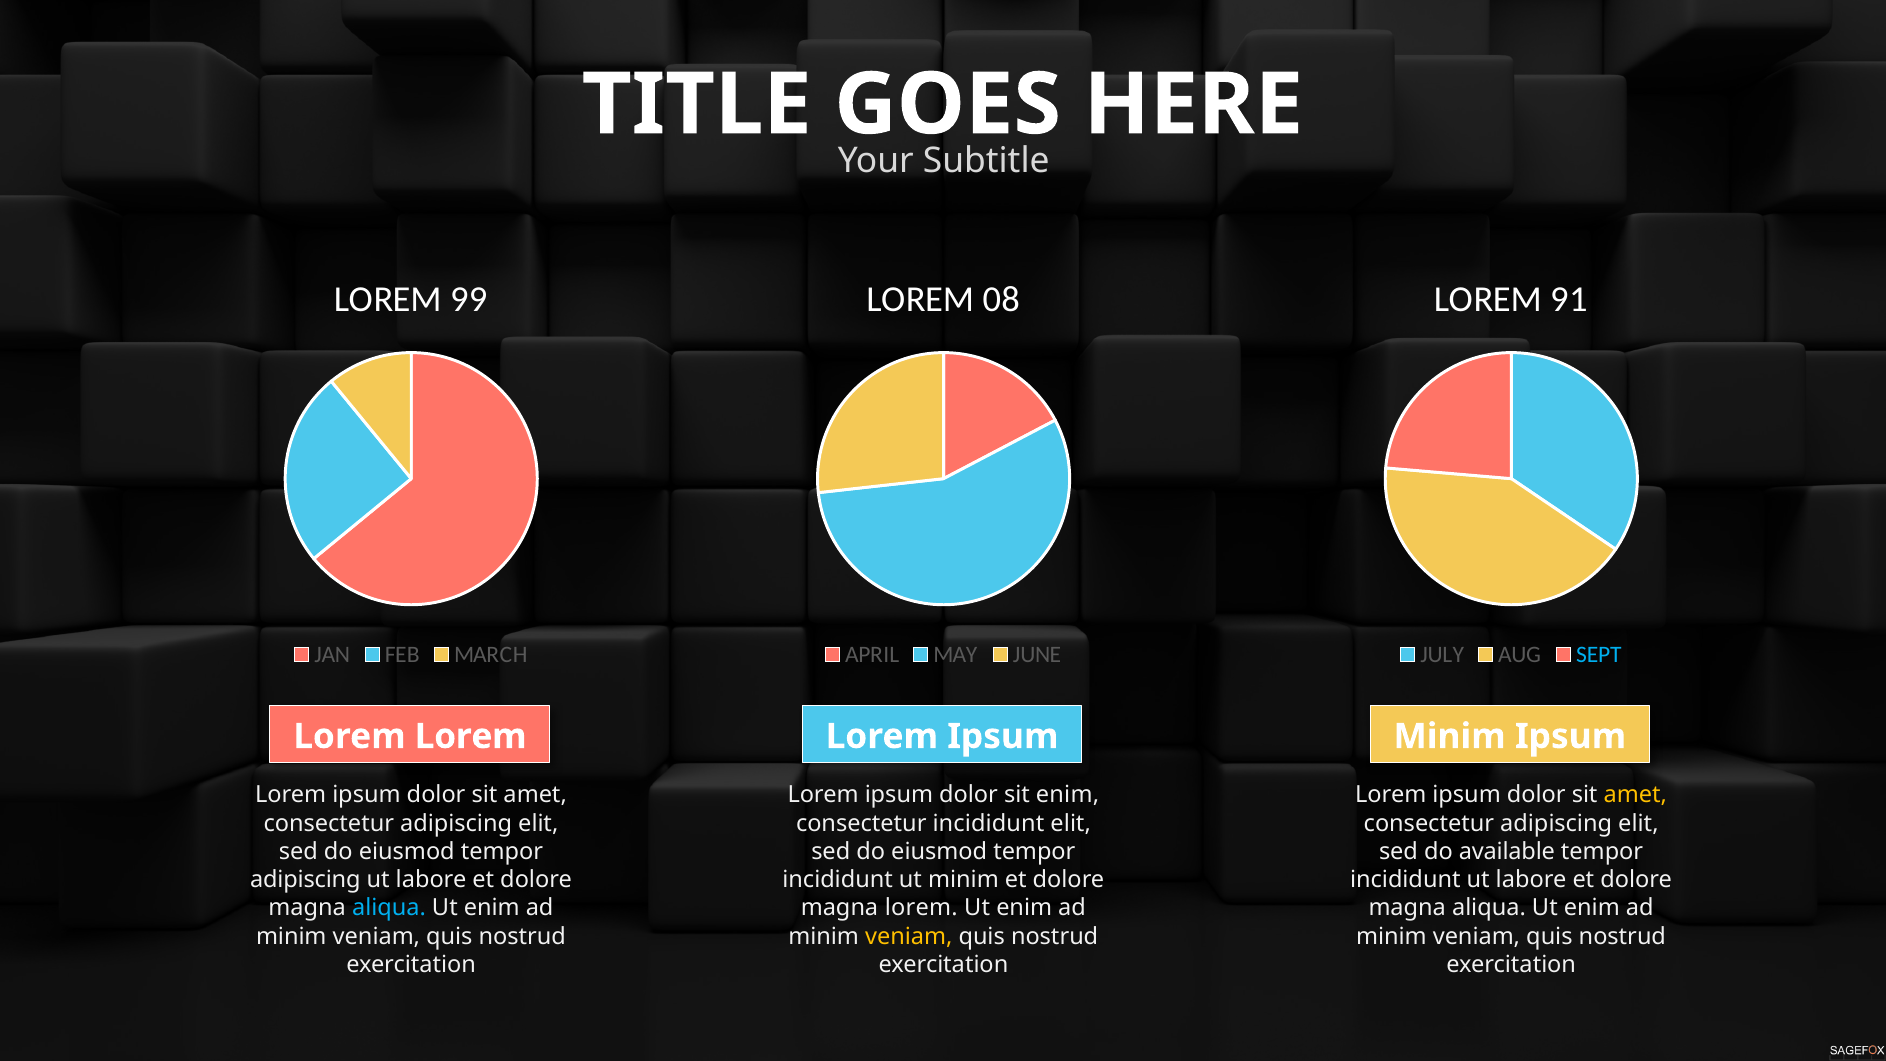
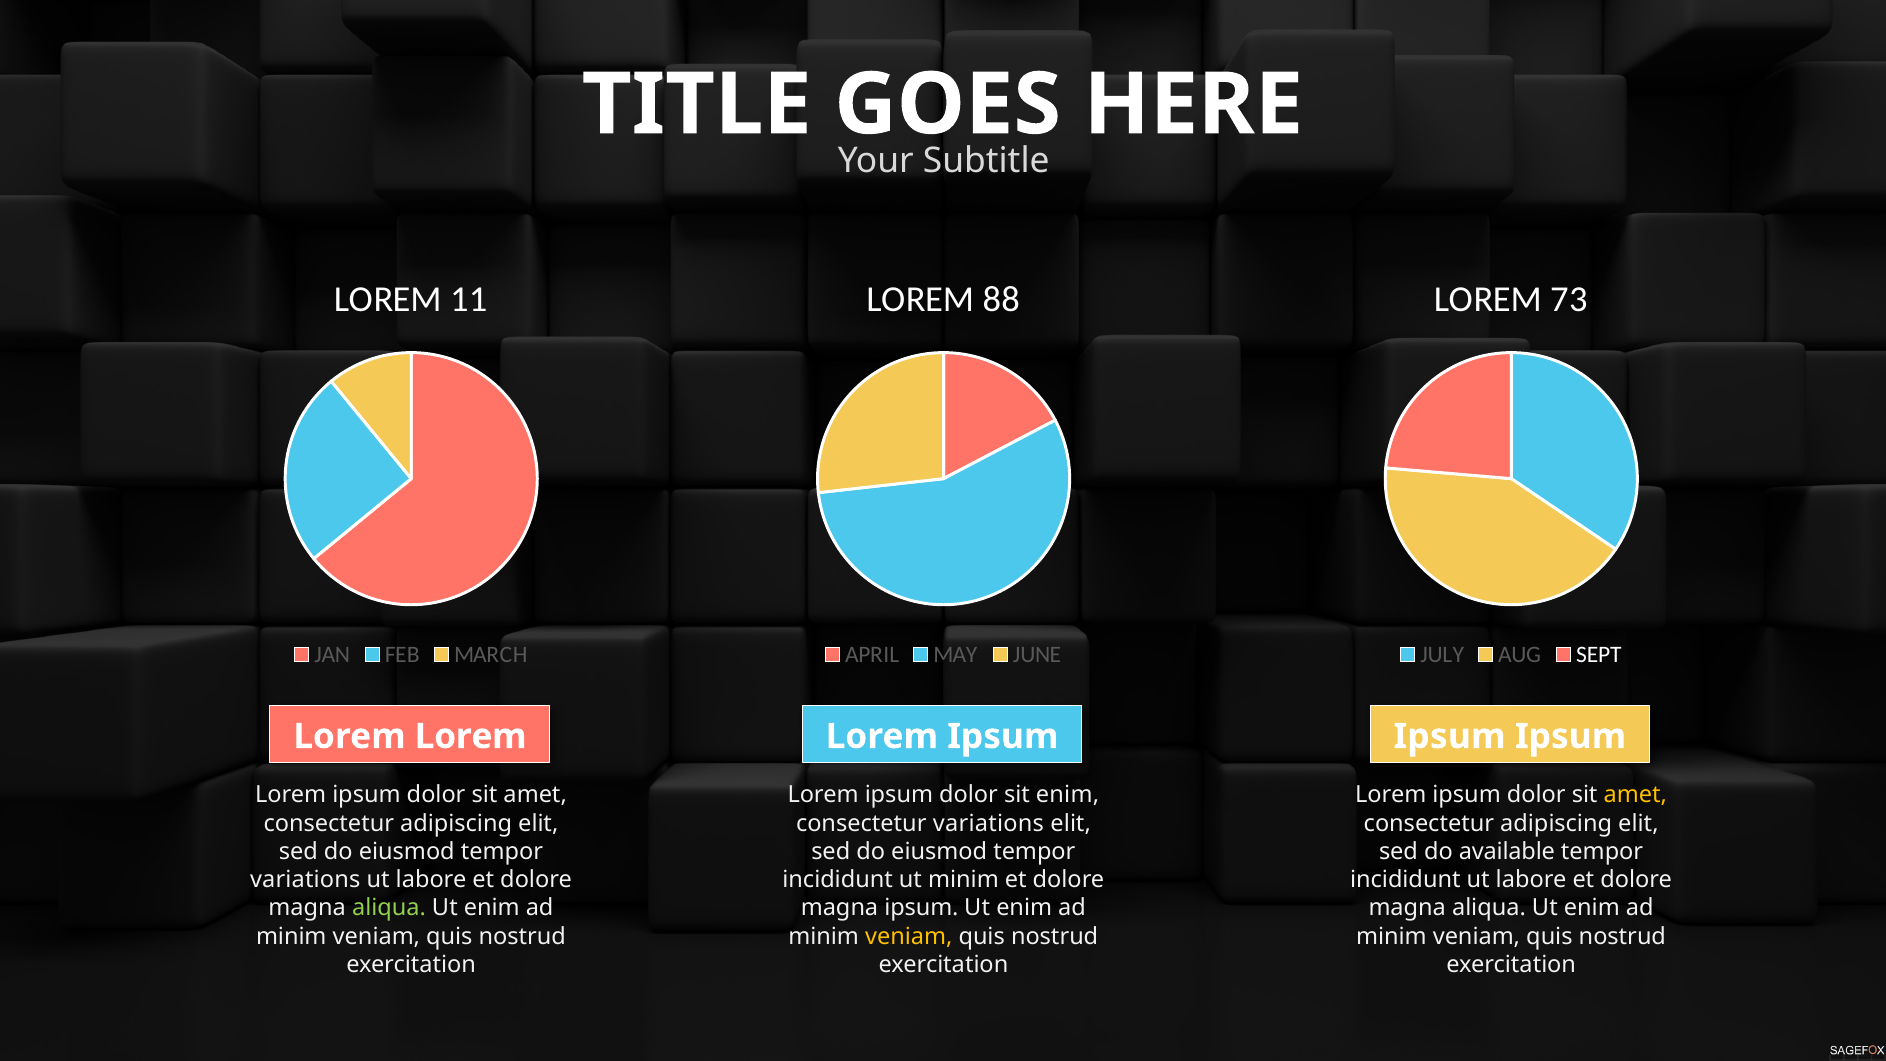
99: 99 -> 11 (469, 300)
08: 08 -> 88 (1001, 300)
91: 91 -> 73 (1569, 300)
SEPT colour: light blue -> white (1599, 654)
Minim: Minim -> Ipsum (1449, 736)
consectetur incididunt: incididunt -> variations (988, 823)
adipiscing: adipiscing -> variations (305, 880)
aliqua colour: light blue -> light green (389, 908)
magna lorem: lorem -> ipsum (921, 908)
